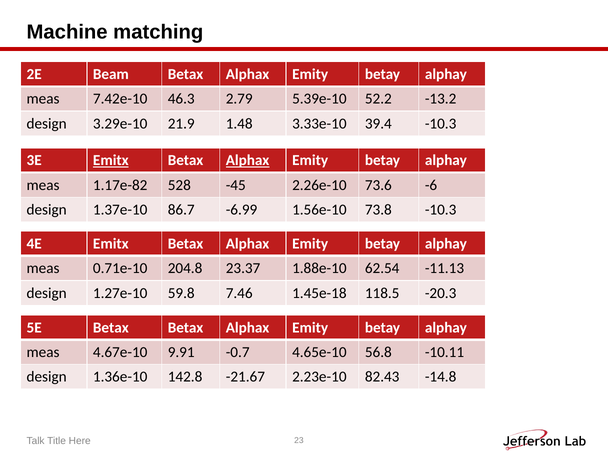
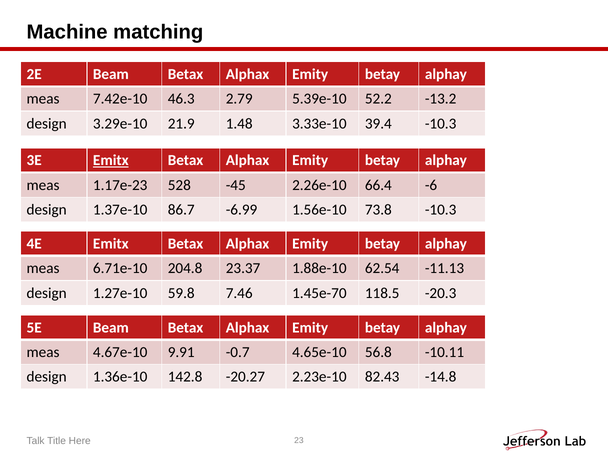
Alphax underline: present -> none (248, 160)
1.17e-82: 1.17e-82 -> 1.17e-23 (120, 185)
73.6: 73.6 -> 66.4 (378, 185)
0.71e-10: 0.71e-10 -> 6.71e-10 (120, 268)
1.45e-18: 1.45e-18 -> 1.45e-70 (319, 293)
5E Betax: Betax -> Beam (111, 328)
-21.67: -21.67 -> -20.27 (245, 377)
